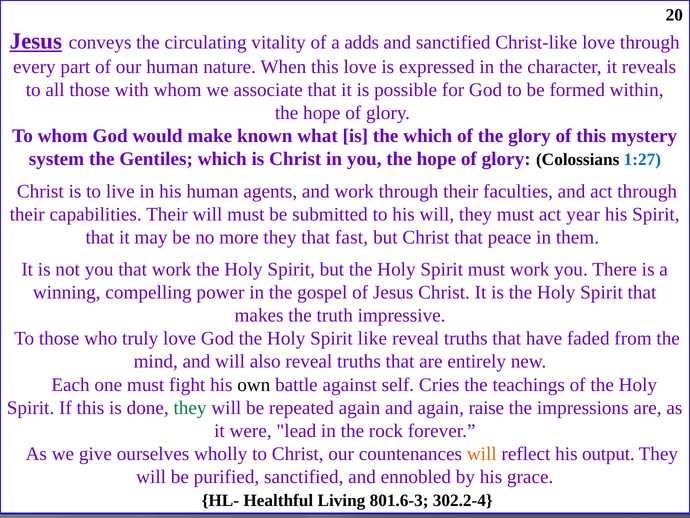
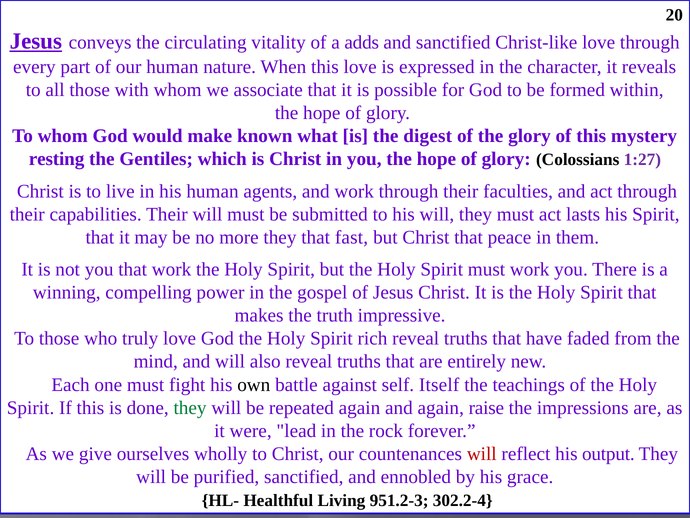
the which: which -> digest (428, 136)
system: system -> resting (57, 159)
1:27 colour: blue -> purple (642, 160)
year: year -> lasts (583, 214)
like: like -> rich (372, 338)
Cries: Cries -> Itself (439, 384)
will colour: orange -> red (482, 453)
801.6-3: 801.6-3 -> 951.2-3 (399, 500)
